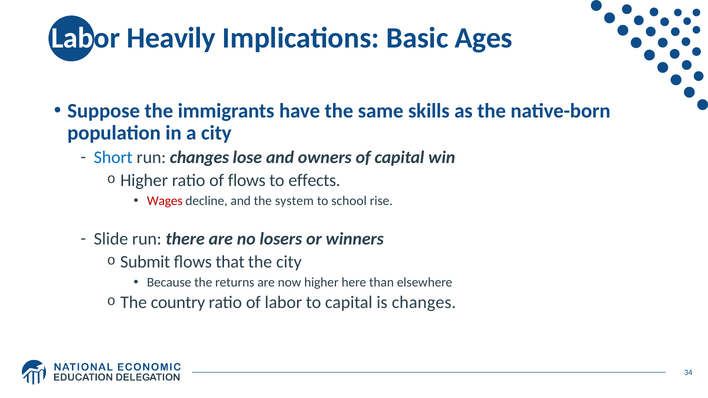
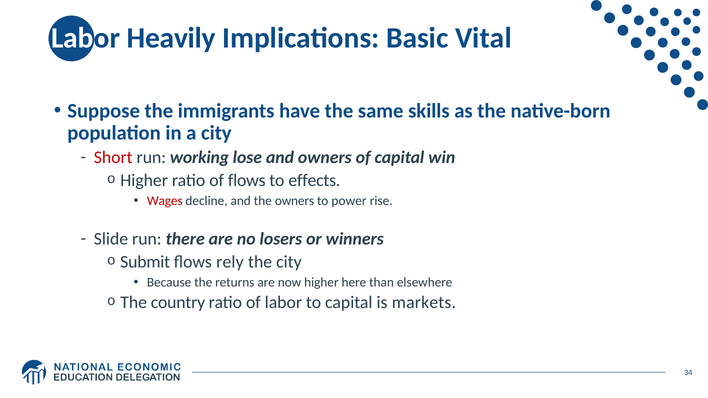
Ages: Ages -> Vital (483, 38)
Short colour: blue -> red (113, 158)
run changes: changes -> working (199, 158)
the system: system -> owners (295, 201)
school: school -> power (349, 201)
that: that -> rely (230, 262)
is changes: changes -> markets (424, 303)
